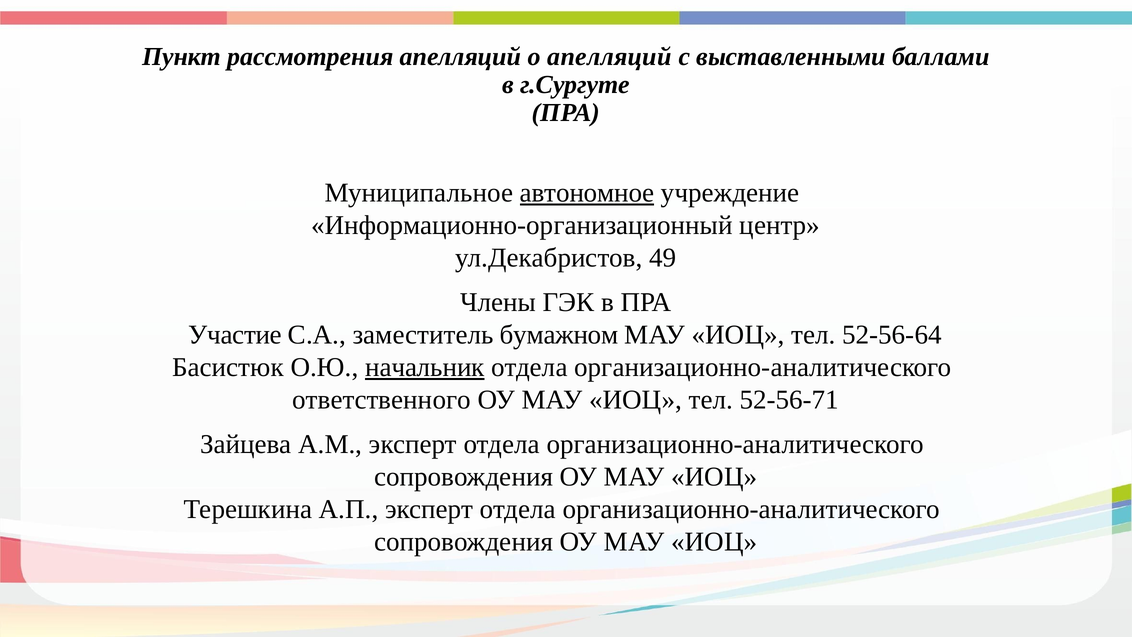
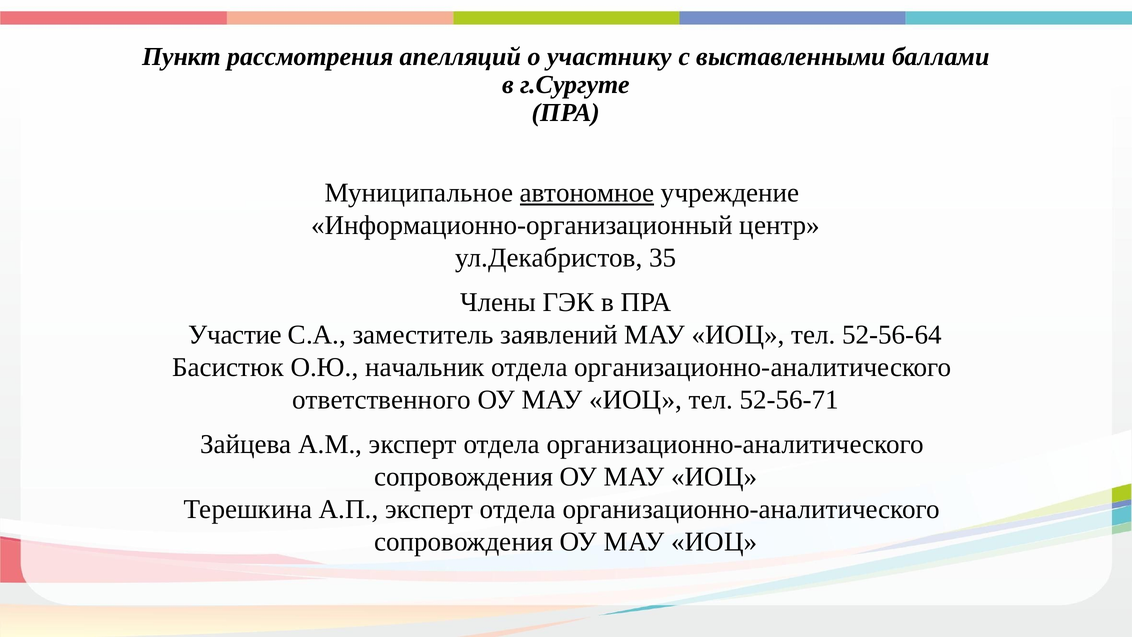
о апелляций: апелляций -> участнику (610, 57)
49: 49 -> 35 (663, 258)
бумажном: бумажном -> заявлений (559, 335)
начальник underline: present -> none (425, 367)
